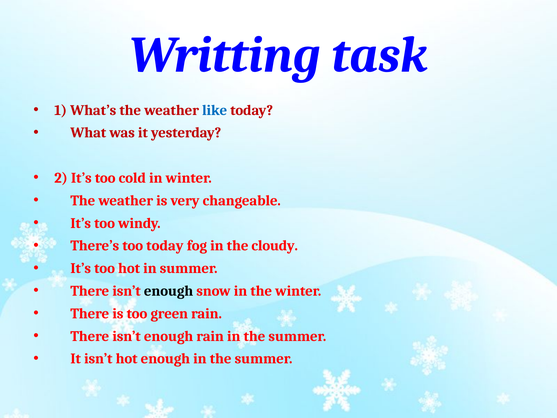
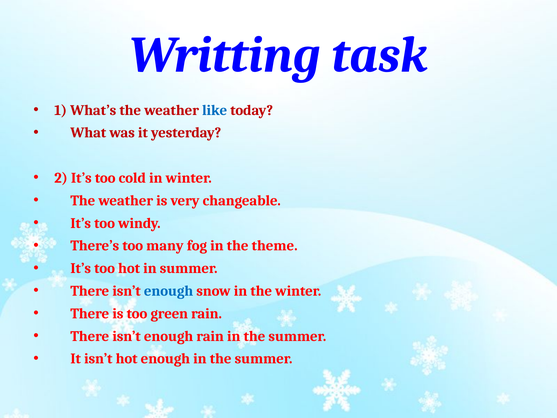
too today: today -> many (165, 246)
cloudy: cloudy -> theme (275, 246)
enough colour: black -> blue (169, 291)
